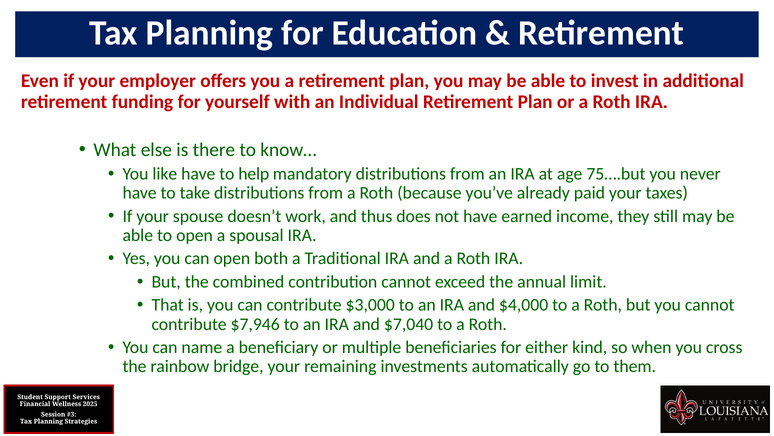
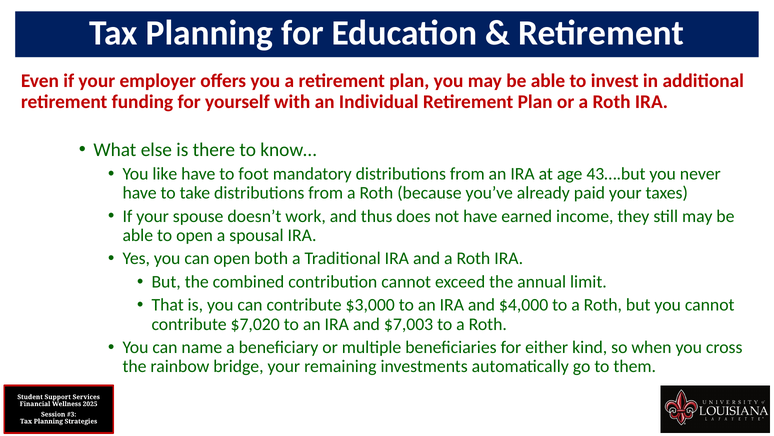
help: help -> foot (254, 174)
75….but: 75….but -> 43….but (616, 174)
$7,946: $7,946 -> $7,020 (255, 324)
$7,040: $7,040 -> $7,003 (409, 324)
